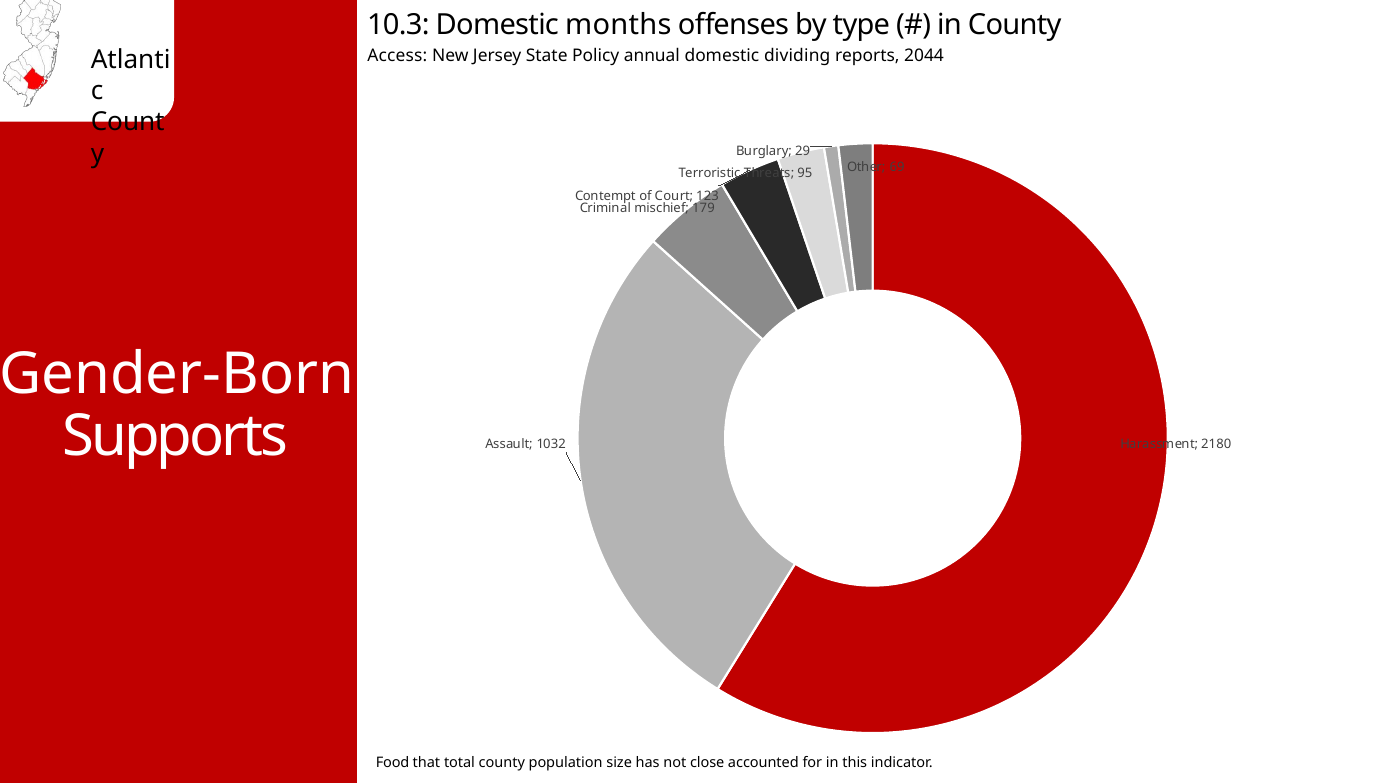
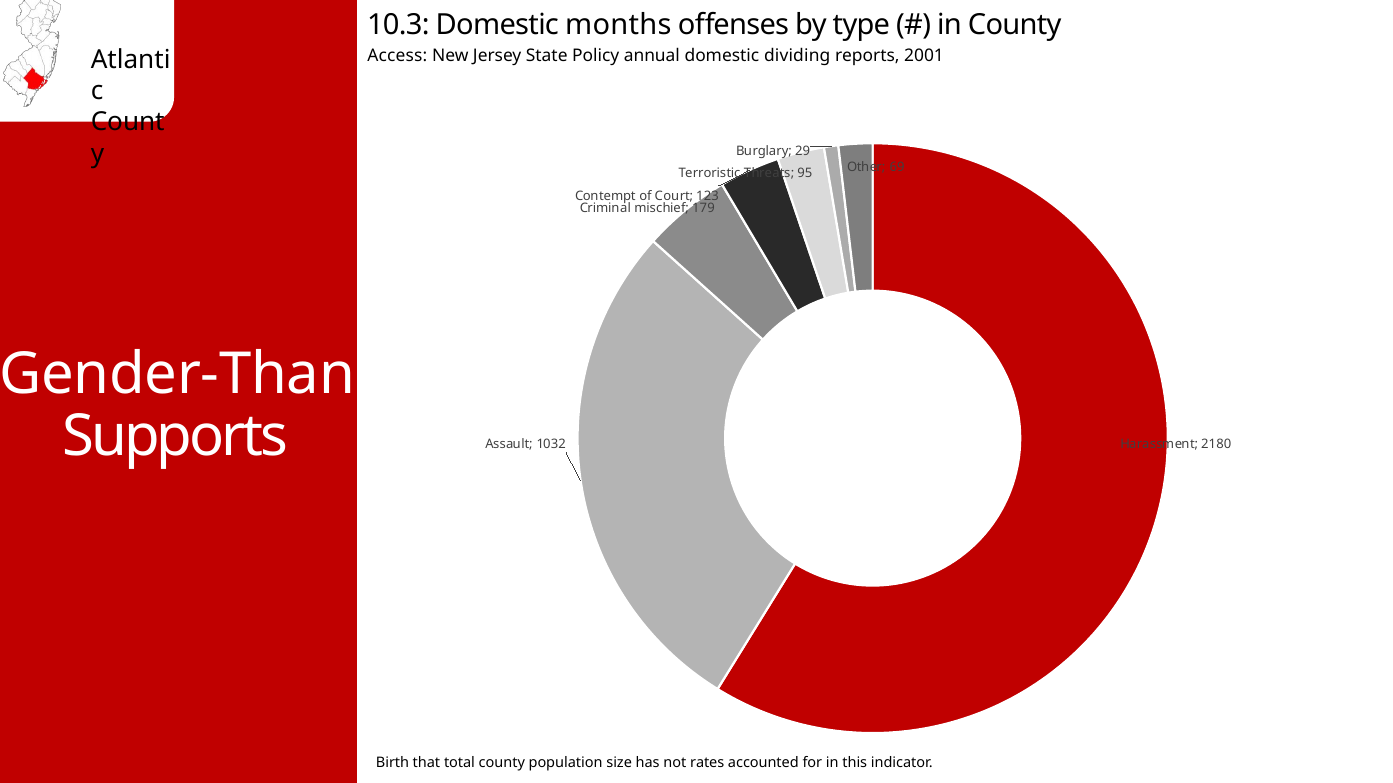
2044: 2044 -> 2001 (924, 55)
Gender-Born: Gender-Born -> Gender-Than (177, 374)
Food: Food -> Birth (393, 763)
close: close -> rates (707, 763)
